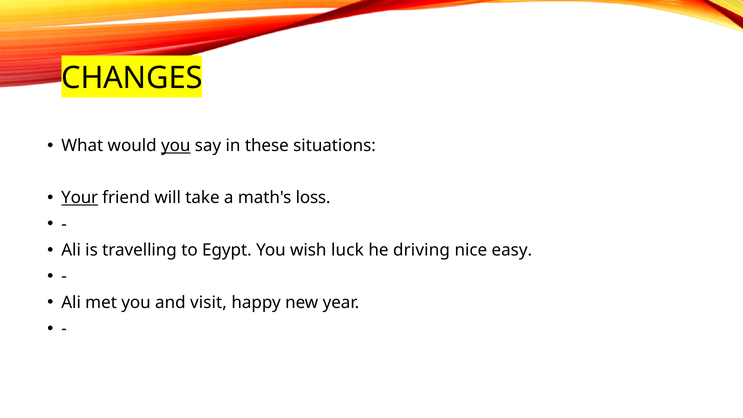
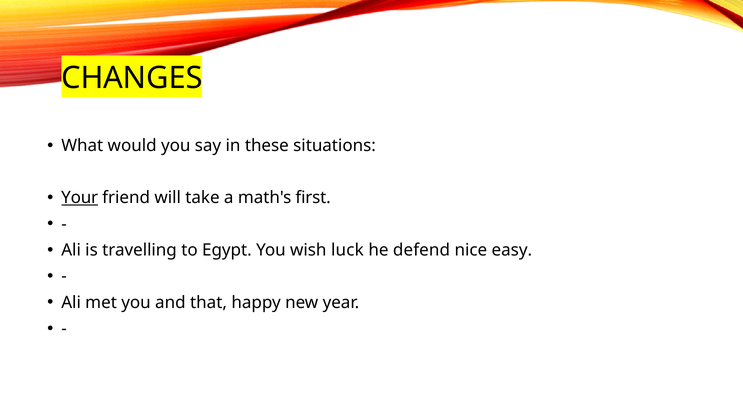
you underline: present -> none (176, 146)
loss: loss -> first (313, 198)
driving: driving -> defend (422, 250)
visit: visit -> that (209, 302)
